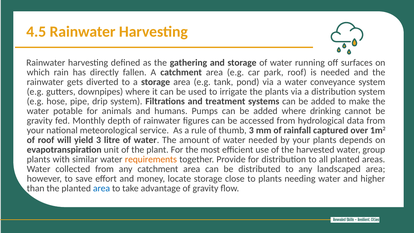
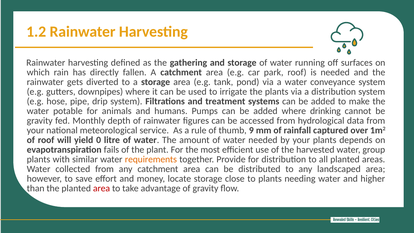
4.5: 4.5 -> 1.2 (36, 32)
thumb 3: 3 -> 9 (251, 130)
yield 3: 3 -> 0 (99, 140)
unit: unit -> fails (111, 150)
area colour: blue -> red (102, 188)
